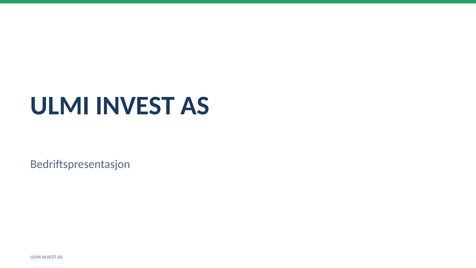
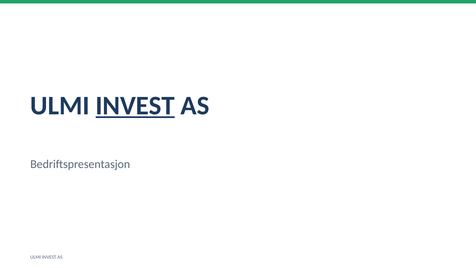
INVEST underline: none -> present (135, 106)
